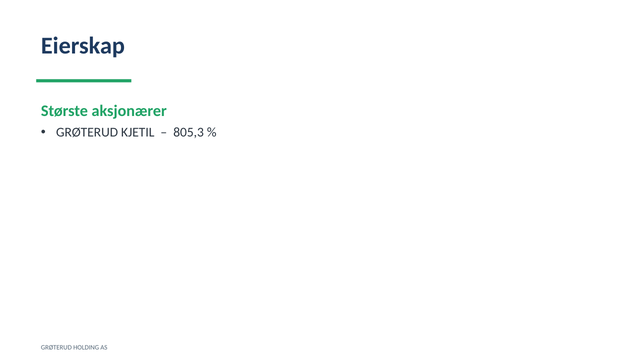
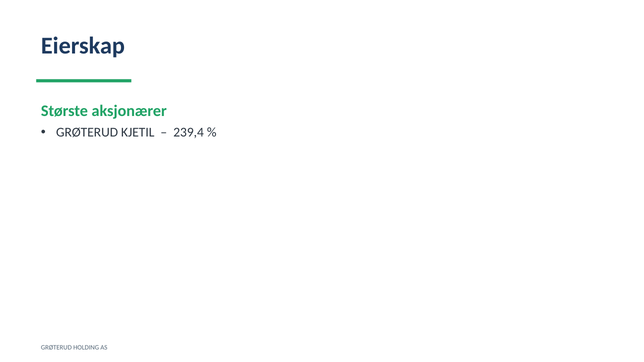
805,3: 805,3 -> 239,4 (189, 132)
